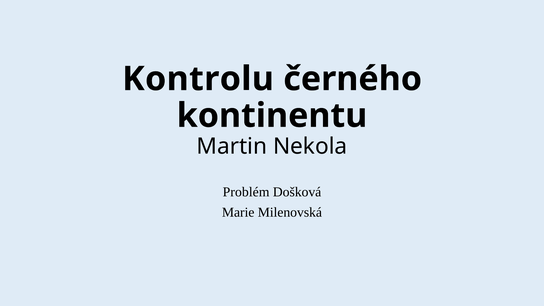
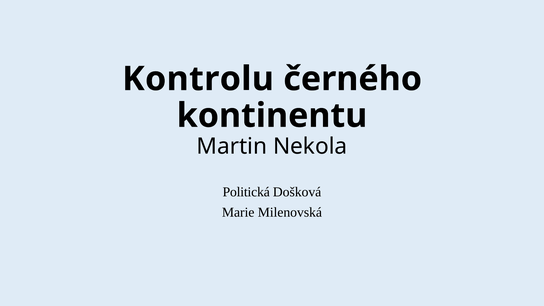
Problém: Problém -> Politická (246, 192)
